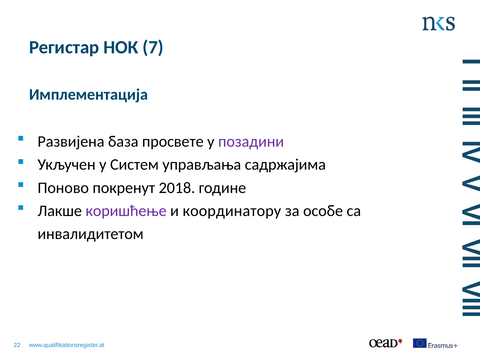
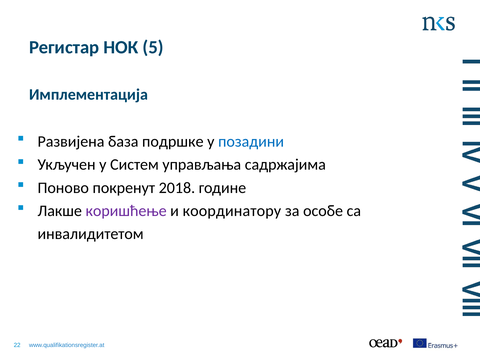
7: 7 -> 5 (153, 47)
просвете: просвете -> подршке (173, 142)
позадини colour: purple -> blue (251, 142)
